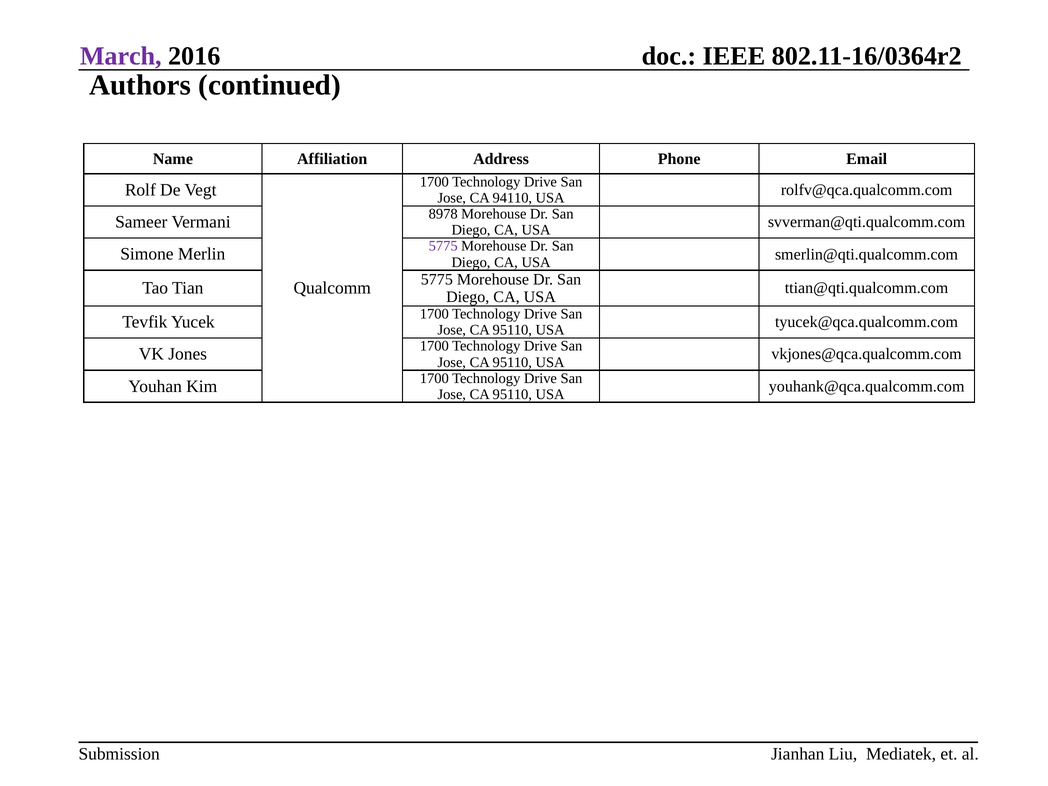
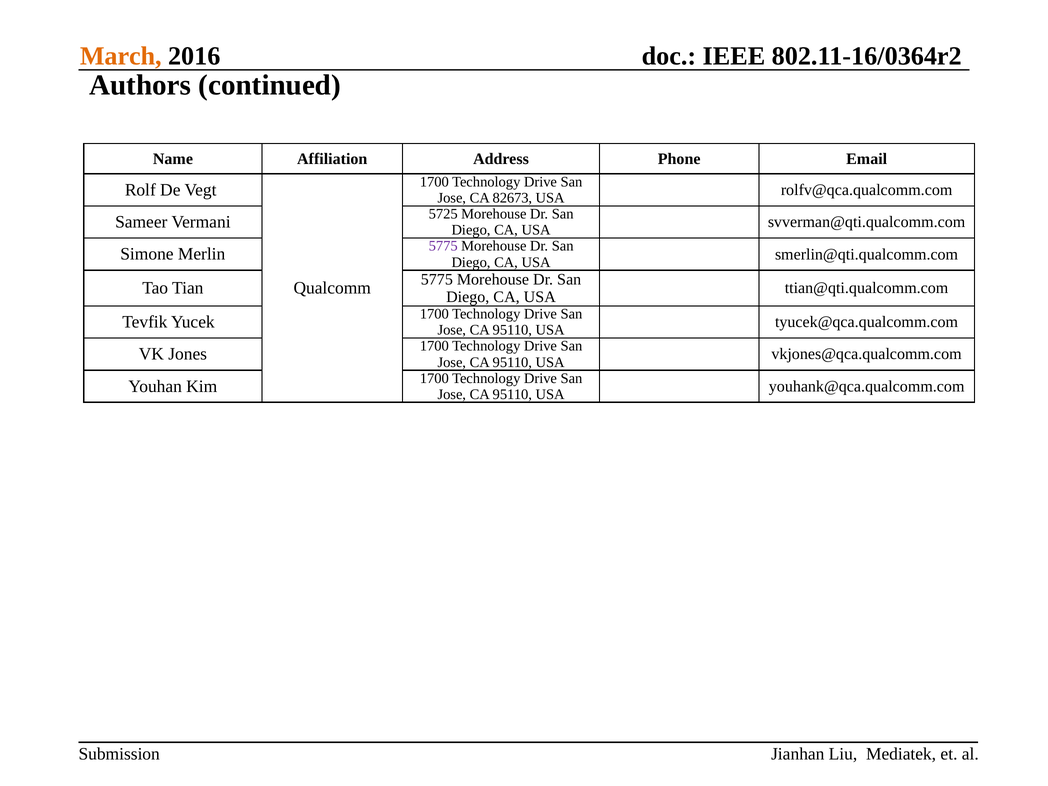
March colour: purple -> orange (121, 56)
94110: 94110 -> 82673 (512, 198)
8978: 8978 -> 5725 (443, 214)
